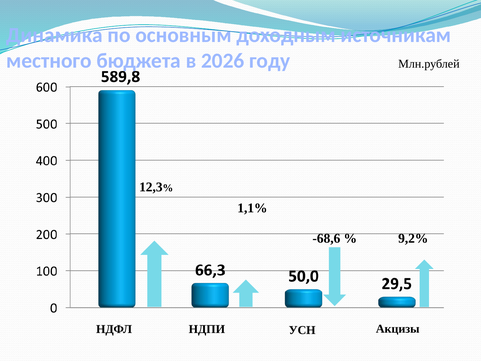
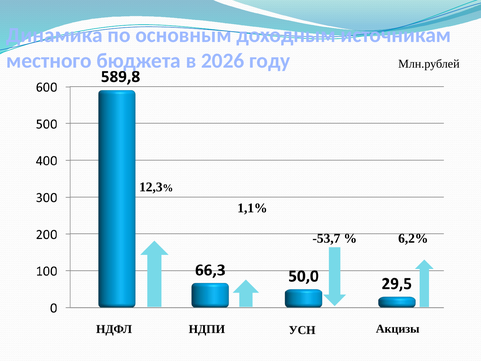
-68,6: -68,6 -> -53,7 (326, 238)
9,2%: 9,2% -> 6,2% (413, 238)
